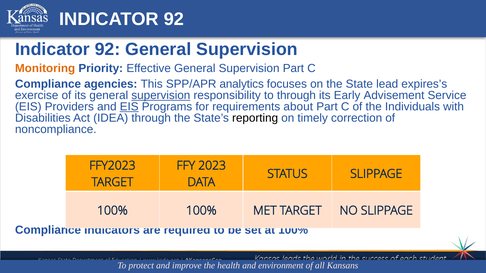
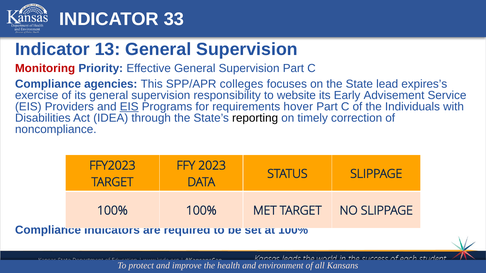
92: 92 -> 33 (174, 19)
92: 92 -> 13 (108, 49)
Monitoring colour: orange -> red (45, 68)
analytics: analytics -> colleges (242, 84)
supervision underline: present -> none (161, 95)
to through: through -> website (296, 95)
about: about -> hover (298, 107)
